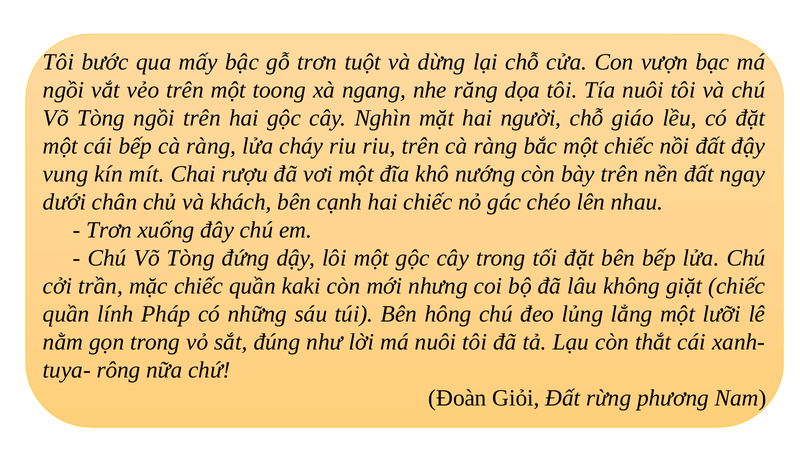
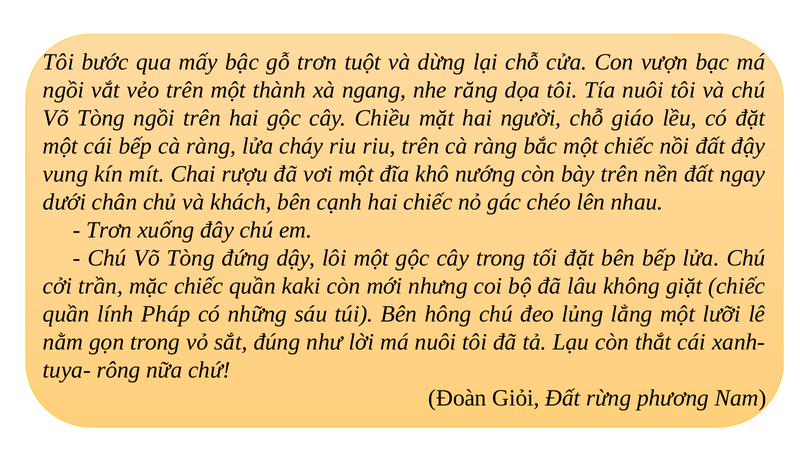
toong: toong -> thành (279, 90)
Nghìn: Nghìn -> Chiều (383, 118)
